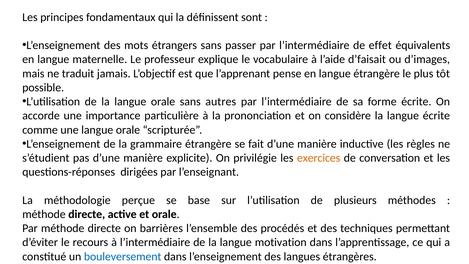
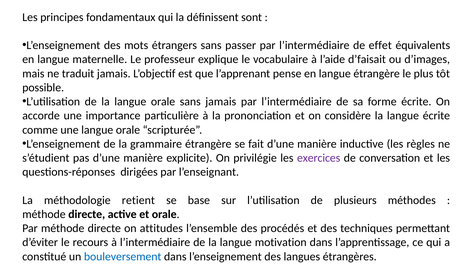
sans autres: autres -> jamais (221, 102)
exercices colour: orange -> purple (319, 158)
perçue: perçue -> retient (138, 200)
barrières: barrières -> attitudes (161, 228)
